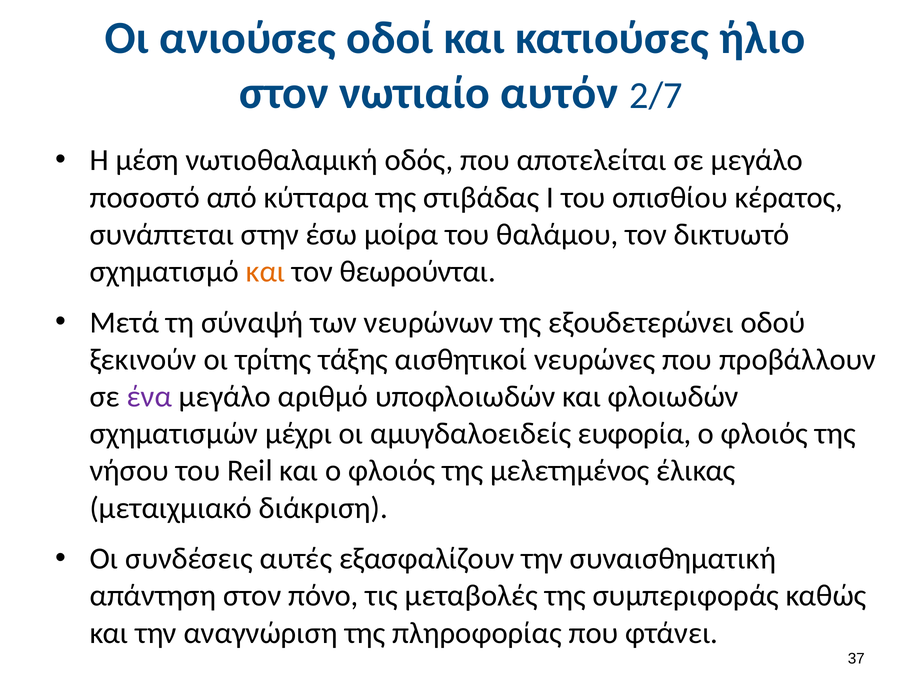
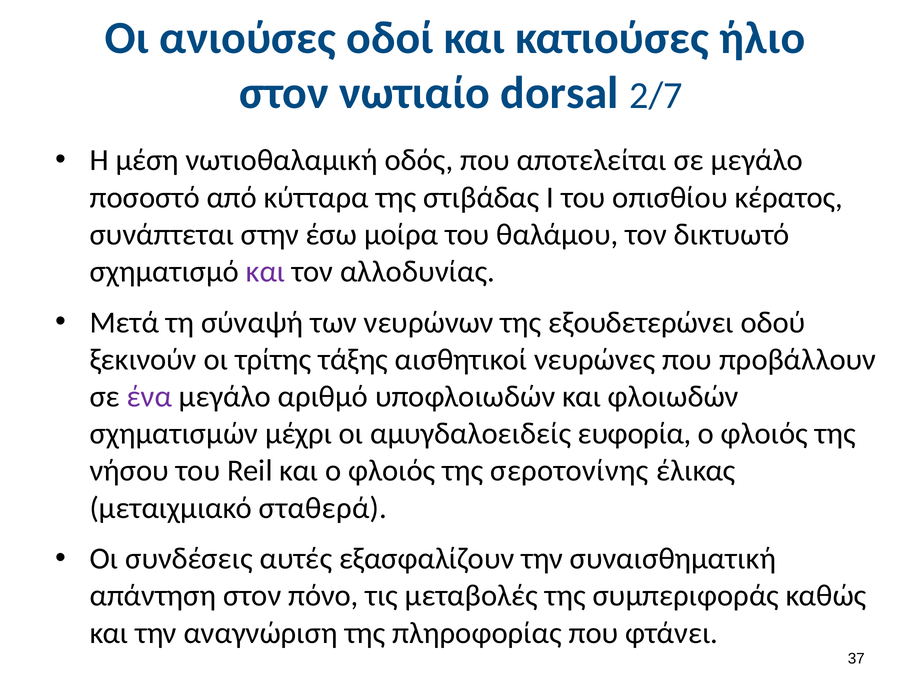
αυτόν: αυτόν -> dorsal (560, 93)
και colour: orange -> purple (265, 272)
θεωρούνται: θεωρούνται -> αλλοδυνίας (418, 272)
μελετημένος: μελετημένος -> σεροτονίνης (570, 471)
διάκριση: διάκριση -> σταθερά (323, 508)
